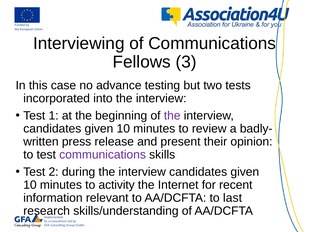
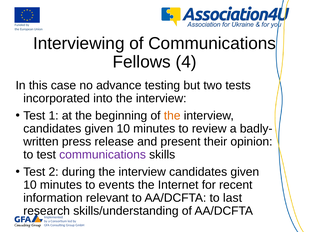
3: 3 -> 4 (186, 62)
the colour: purple -> orange (172, 115)
activity: activity -> events (117, 185)
